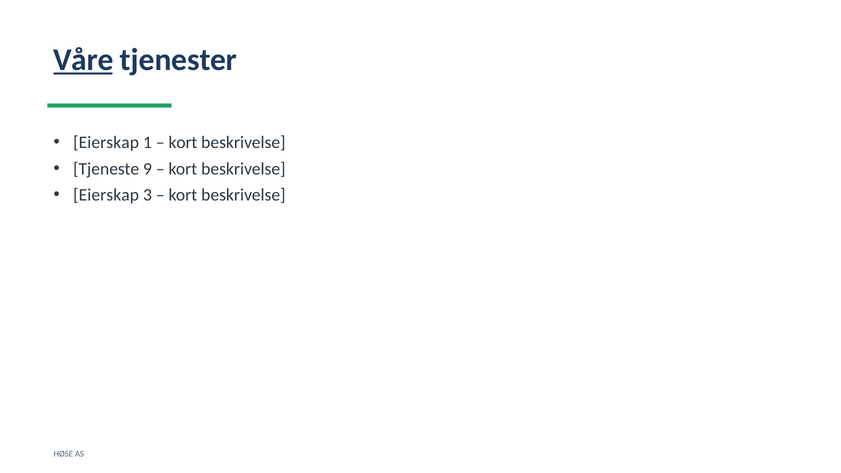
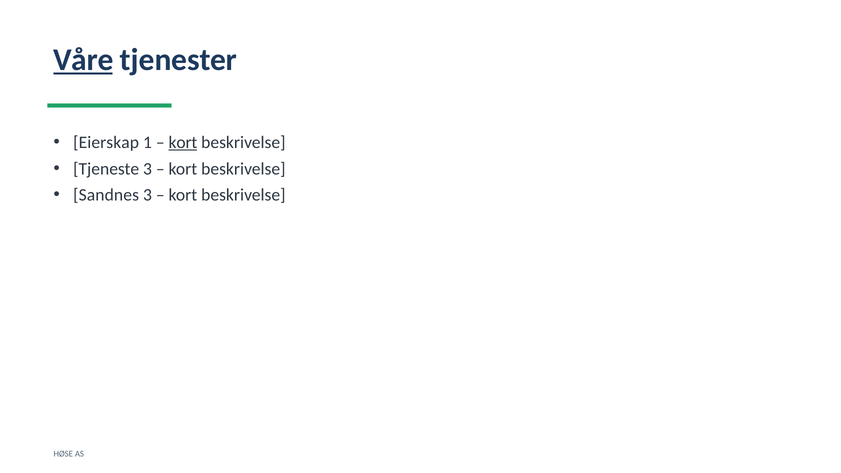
kort underline: none -> present (183, 142)
Tjeneste 9: 9 -> 3 (147, 169)
Eierskap: Eierskap -> Sandnes (106, 195)
